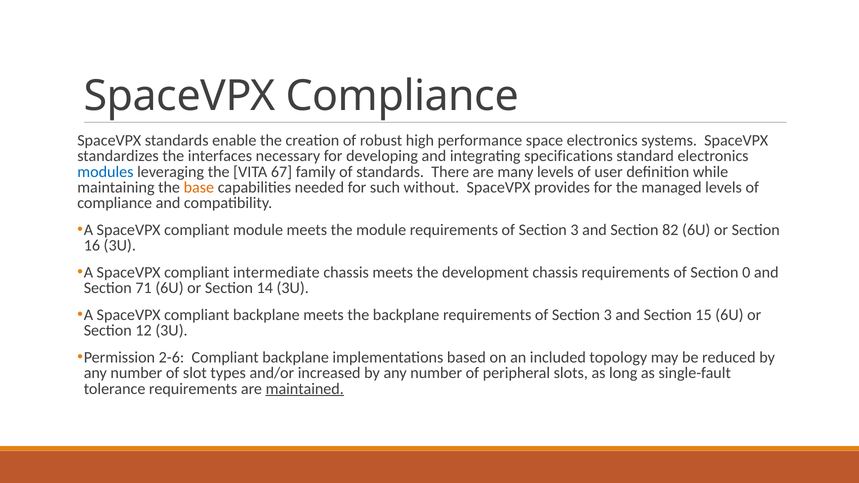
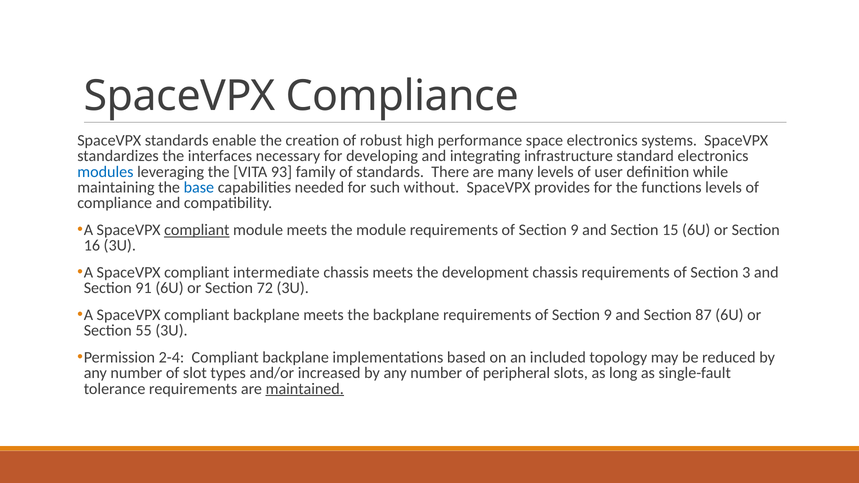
specifications: specifications -> infrastructure (569, 156)
67: 67 -> 93 (282, 172)
base colour: orange -> blue (199, 187)
managed: managed -> functions (672, 187)
compliant underline: none -> present (197, 230)
3: 3 -> 9 (574, 230)
82: 82 -> 15 (670, 230)
0: 0 -> 3 (746, 272)
71: 71 -> 91 (144, 288)
14: 14 -> 72 (265, 288)
3: 3 -> 9 (608, 315)
15: 15 -> 87 (704, 315)
12: 12 -> 55 (144, 331)
2-6: 2-6 -> 2-4 (171, 358)
